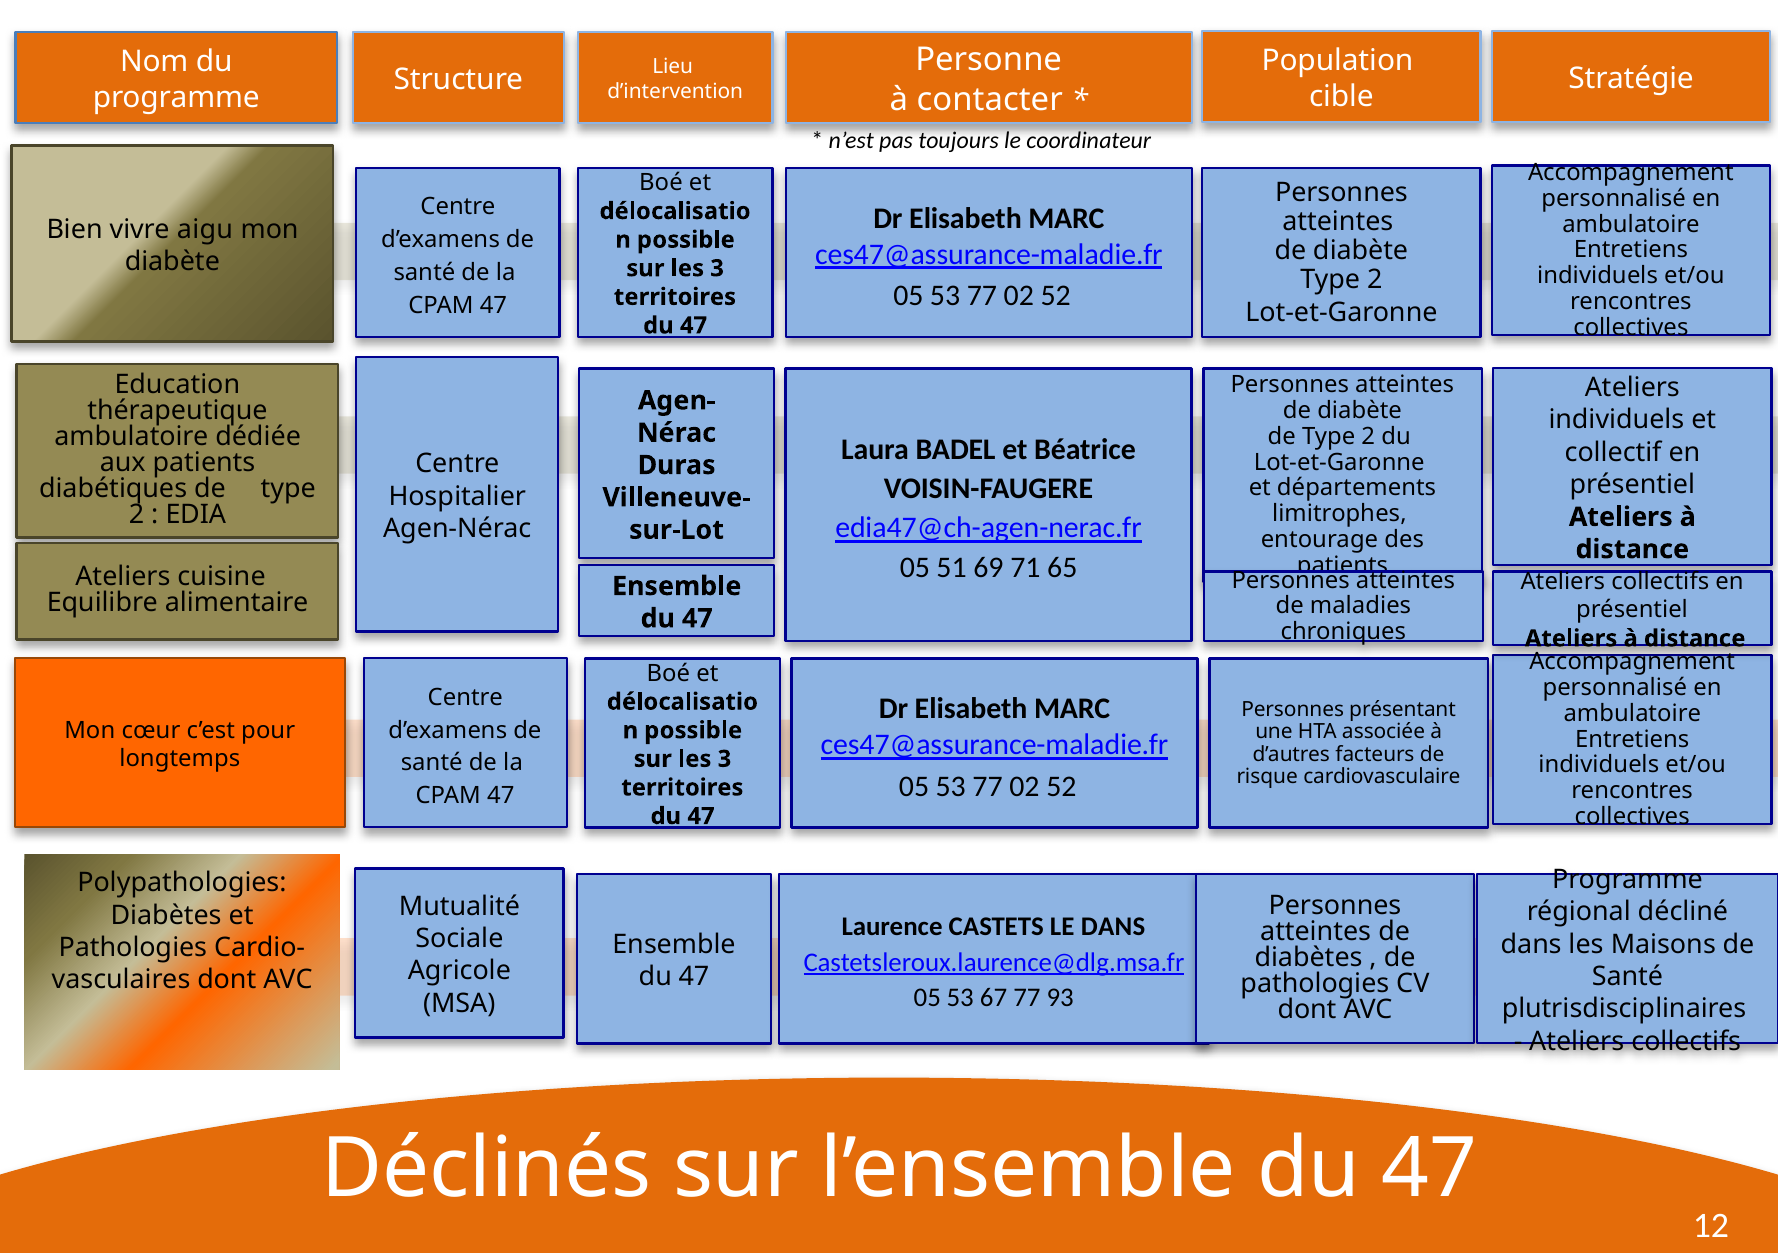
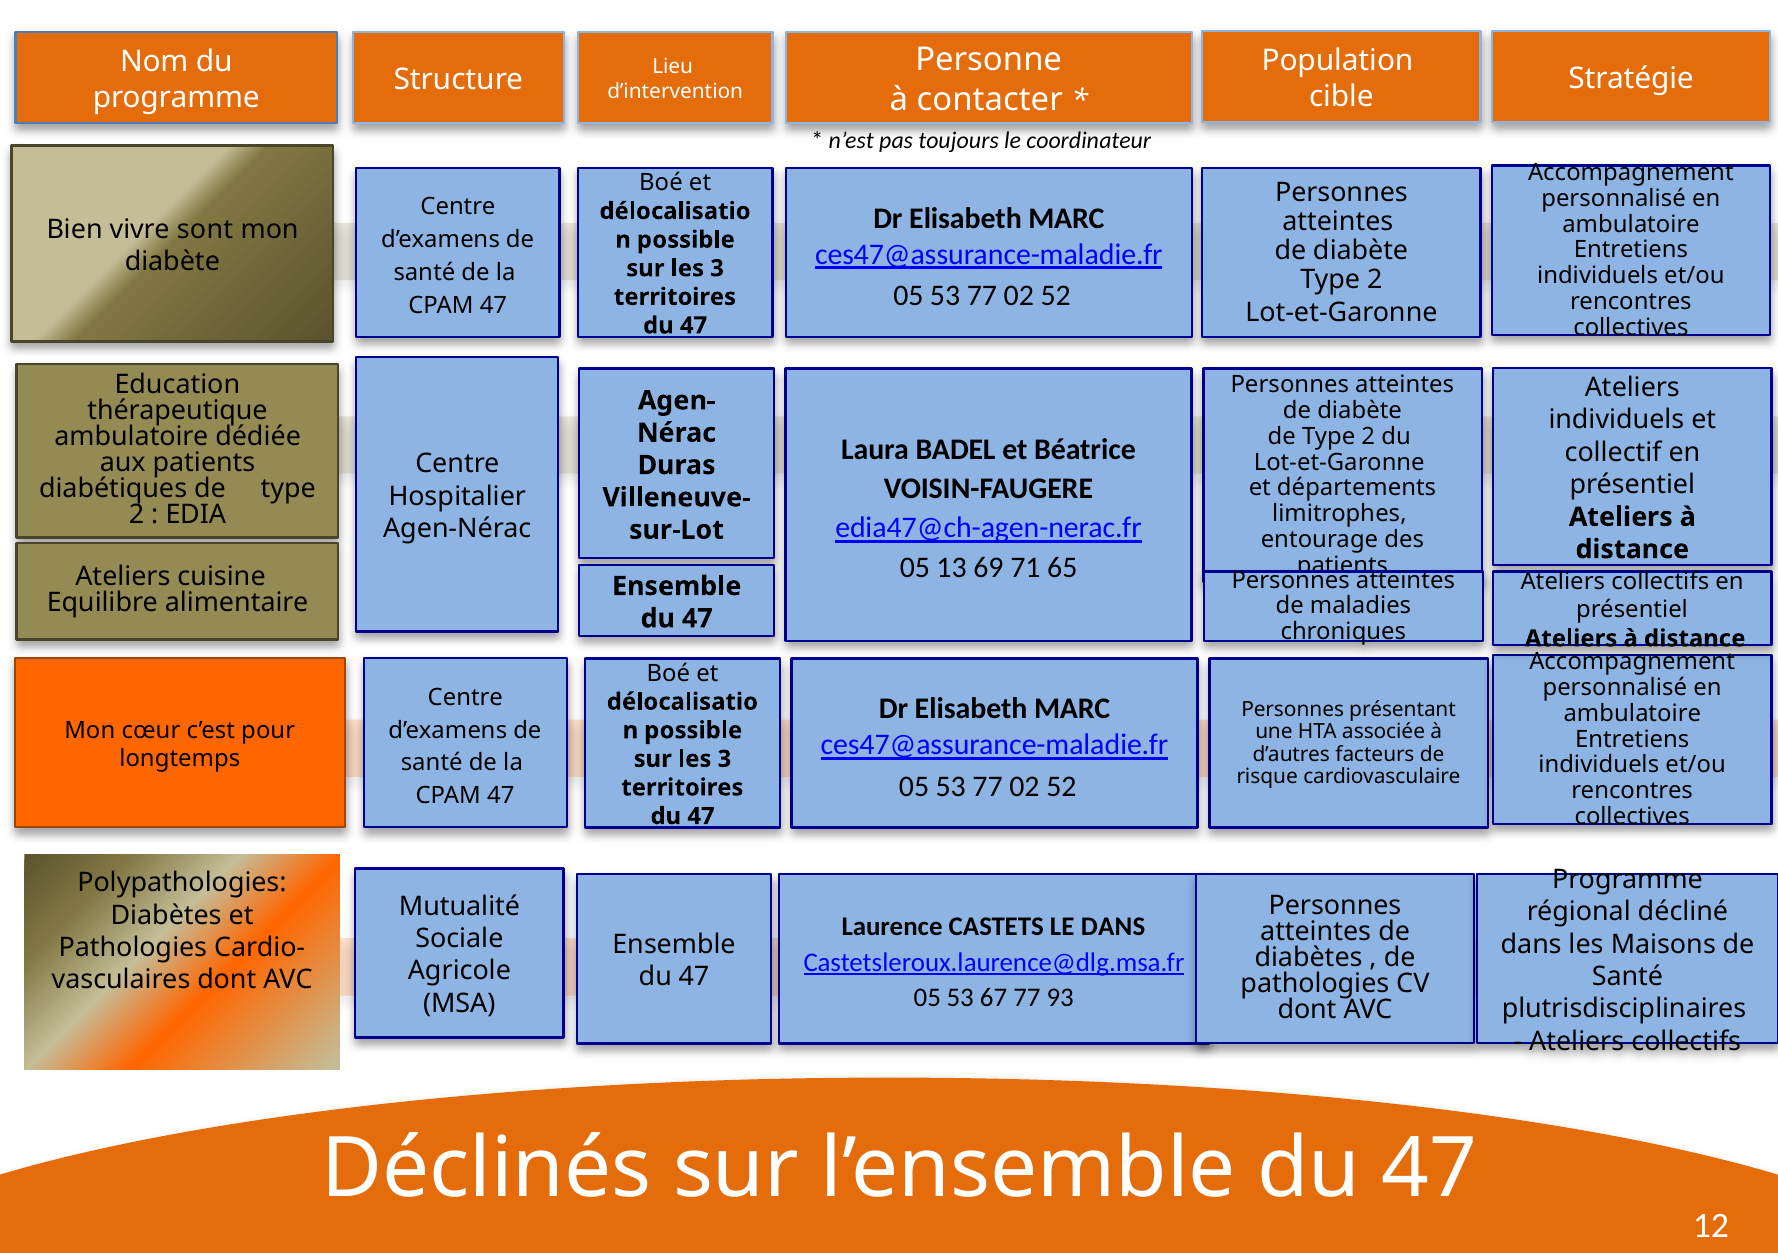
aigu: aigu -> sont (205, 229)
51: 51 -> 13 (952, 568)
